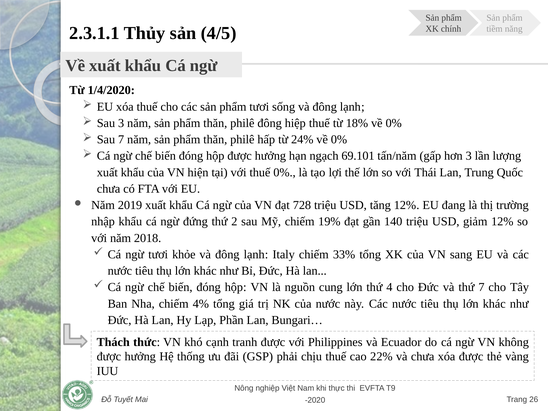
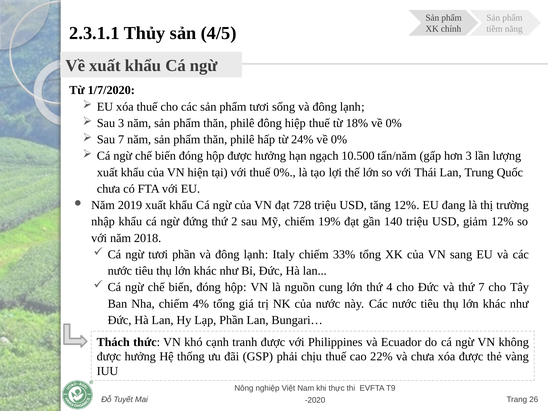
1/4/2020: 1/4/2020 -> 1/7/2020 (111, 90)
69.101: 69.101 -> 10.500 (358, 156)
tươi khỏe: khỏe -> phần (184, 254)
